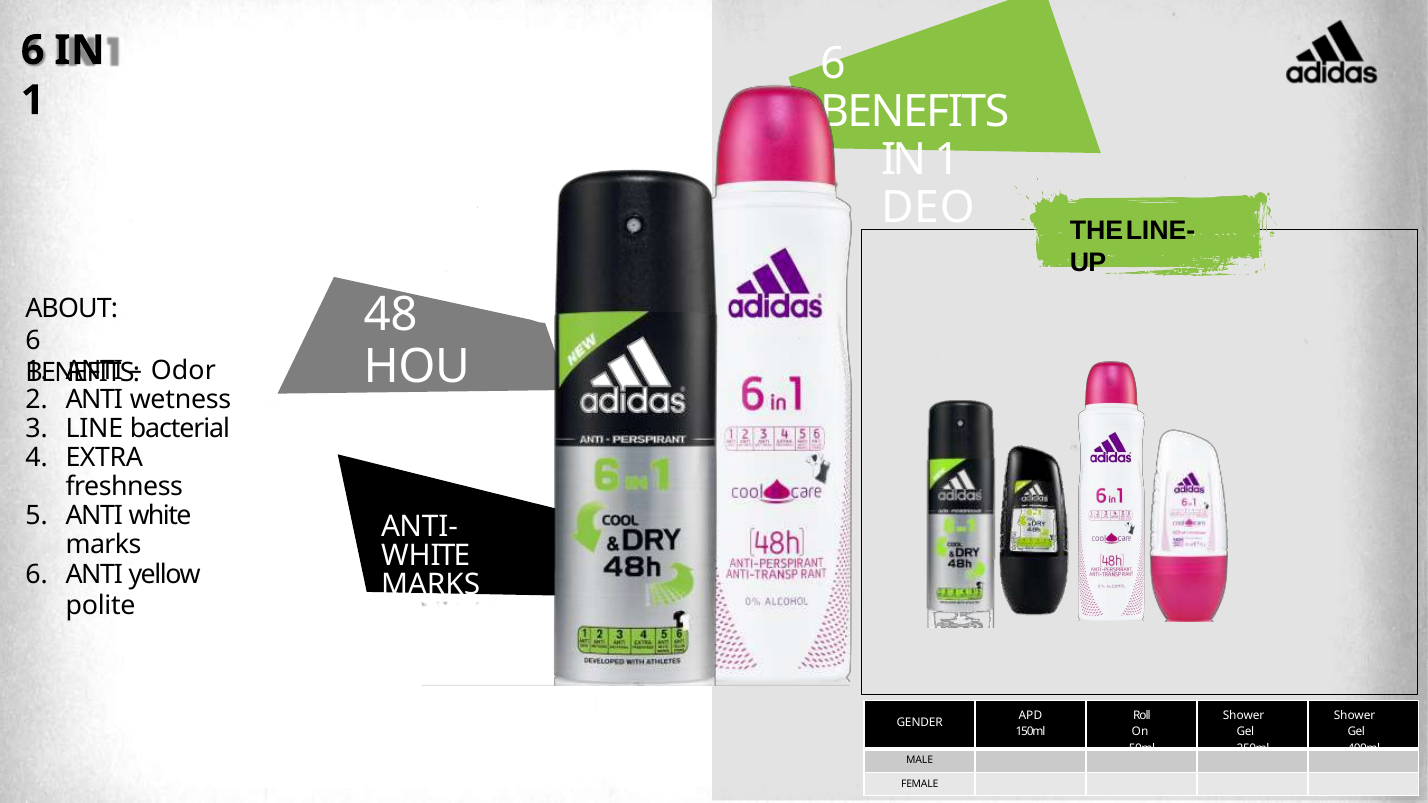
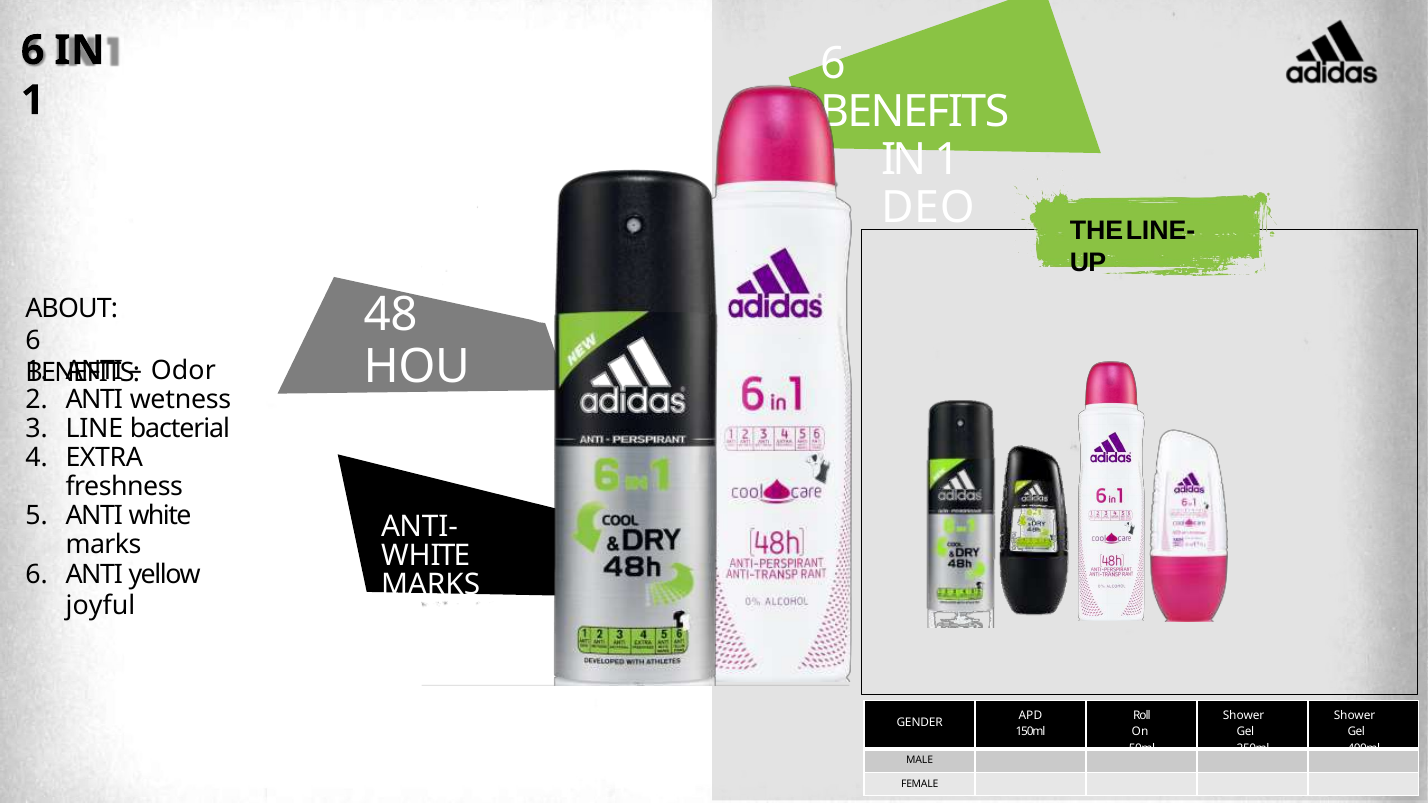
polite: polite -> joyful (100, 606)
